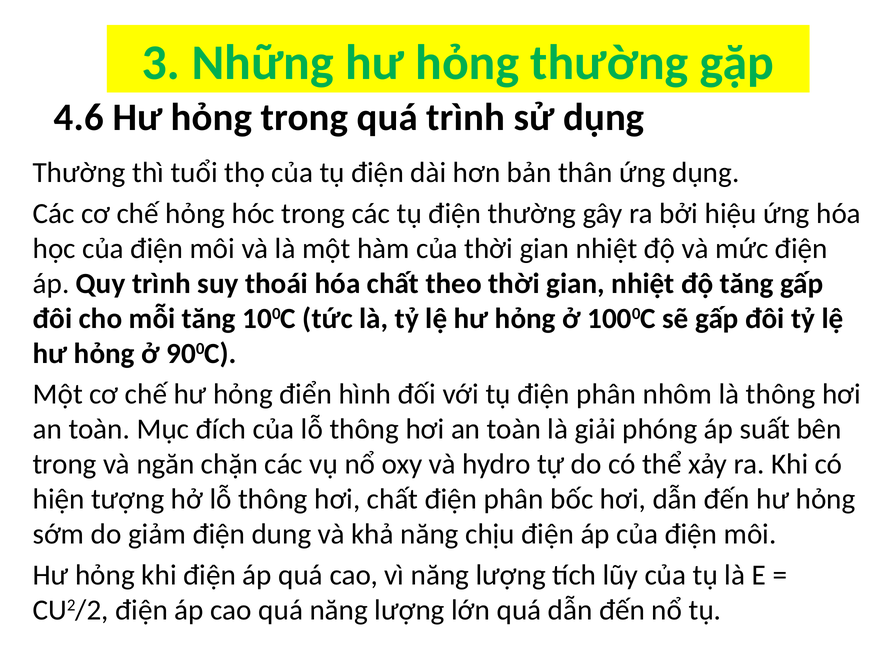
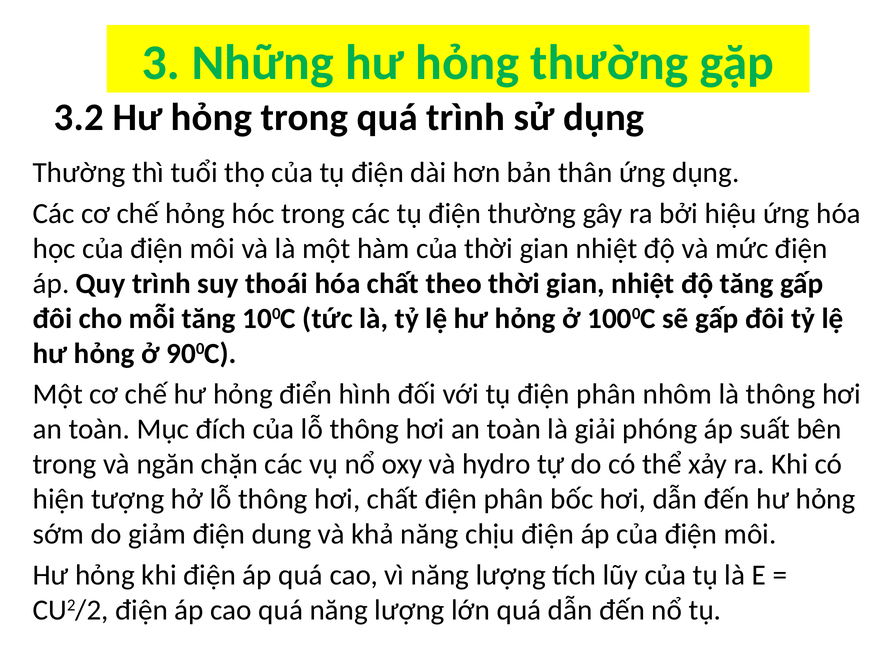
4.6: 4.6 -> 3.2 (79, 117)
